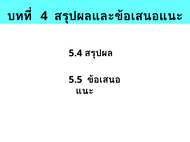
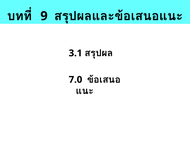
4: 4 -> 9 (44, 16)
5.4: 5.4 -> 3.1 (75, 53)
5.5: 5.5 -> 7.0 (75, 80)
